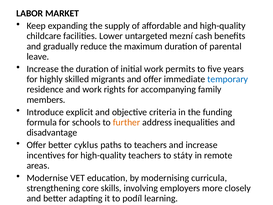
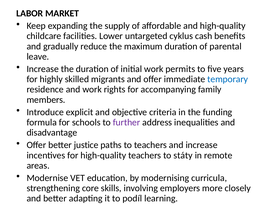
mezní: mezní -> cyklus (181, 36)
further colour: orange -> purple (127, 122)
cyklus: cyklus -> justice (86, 145)
